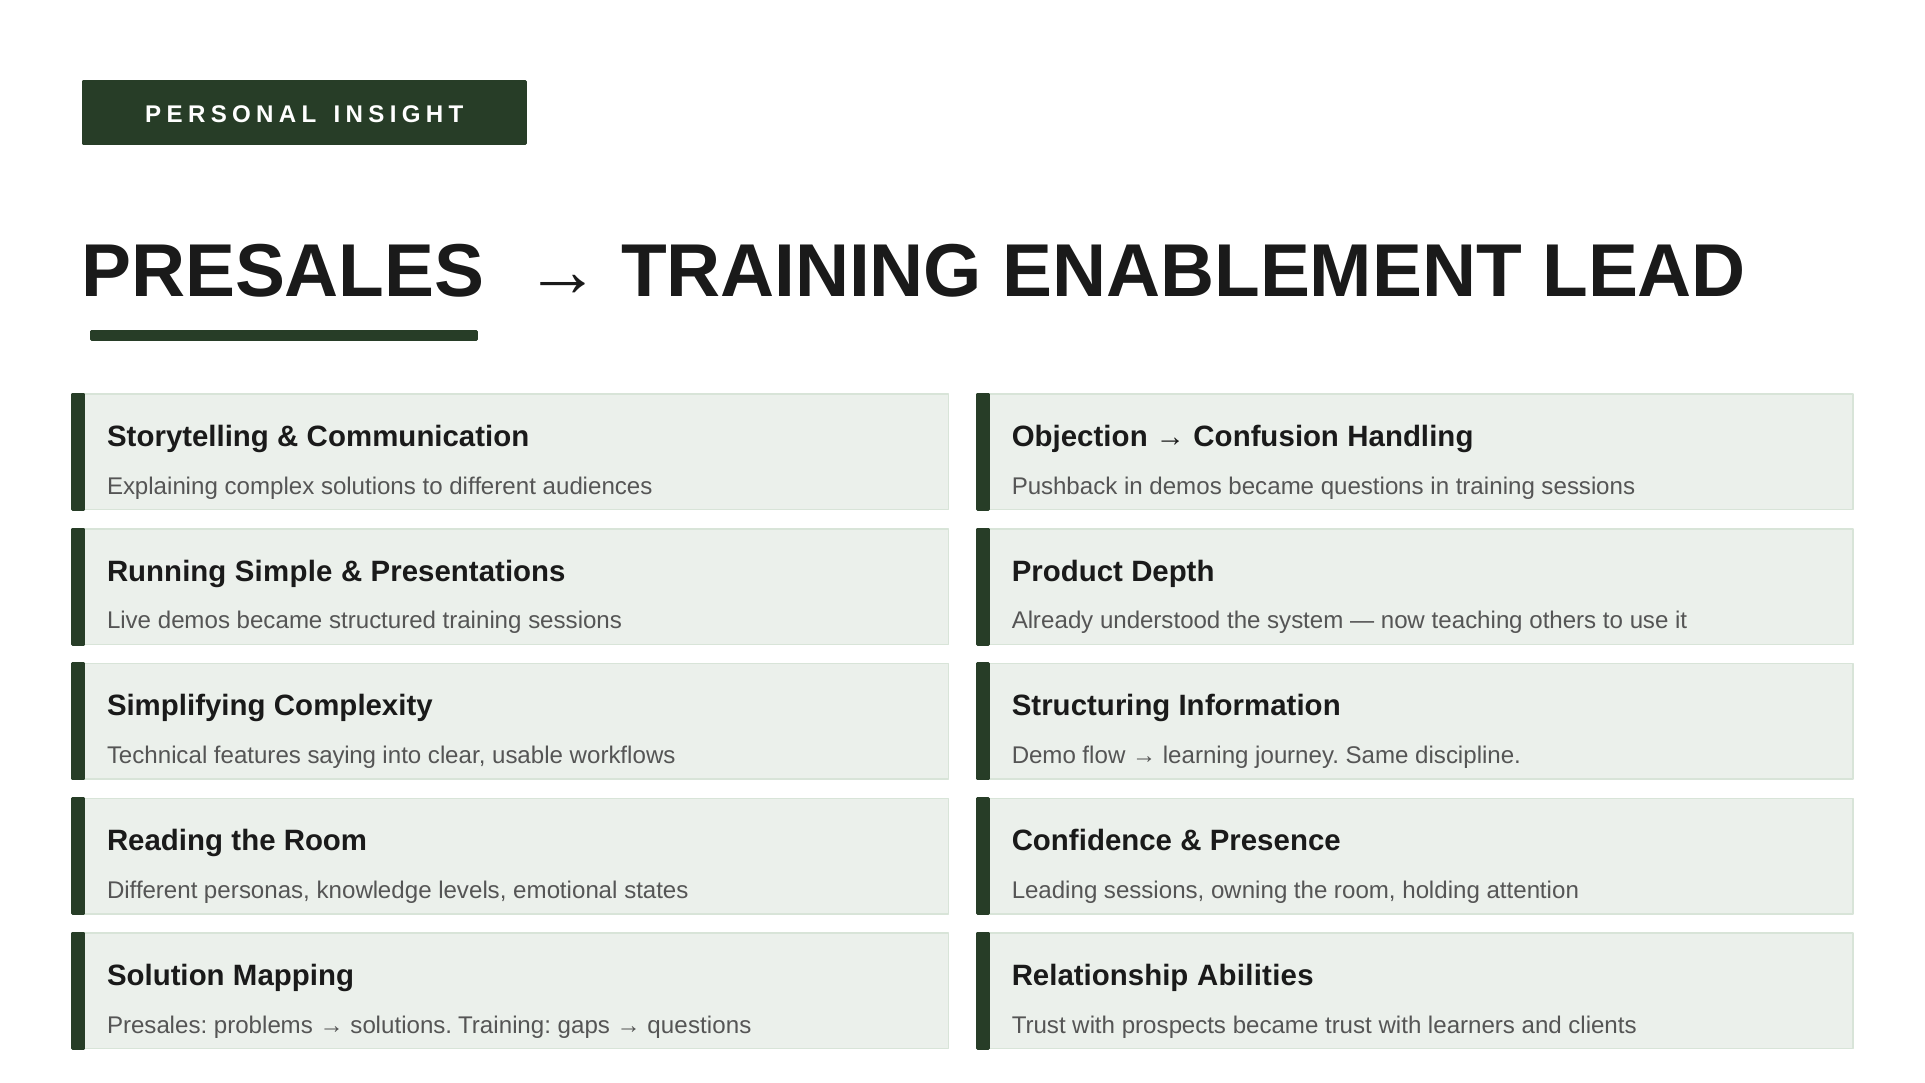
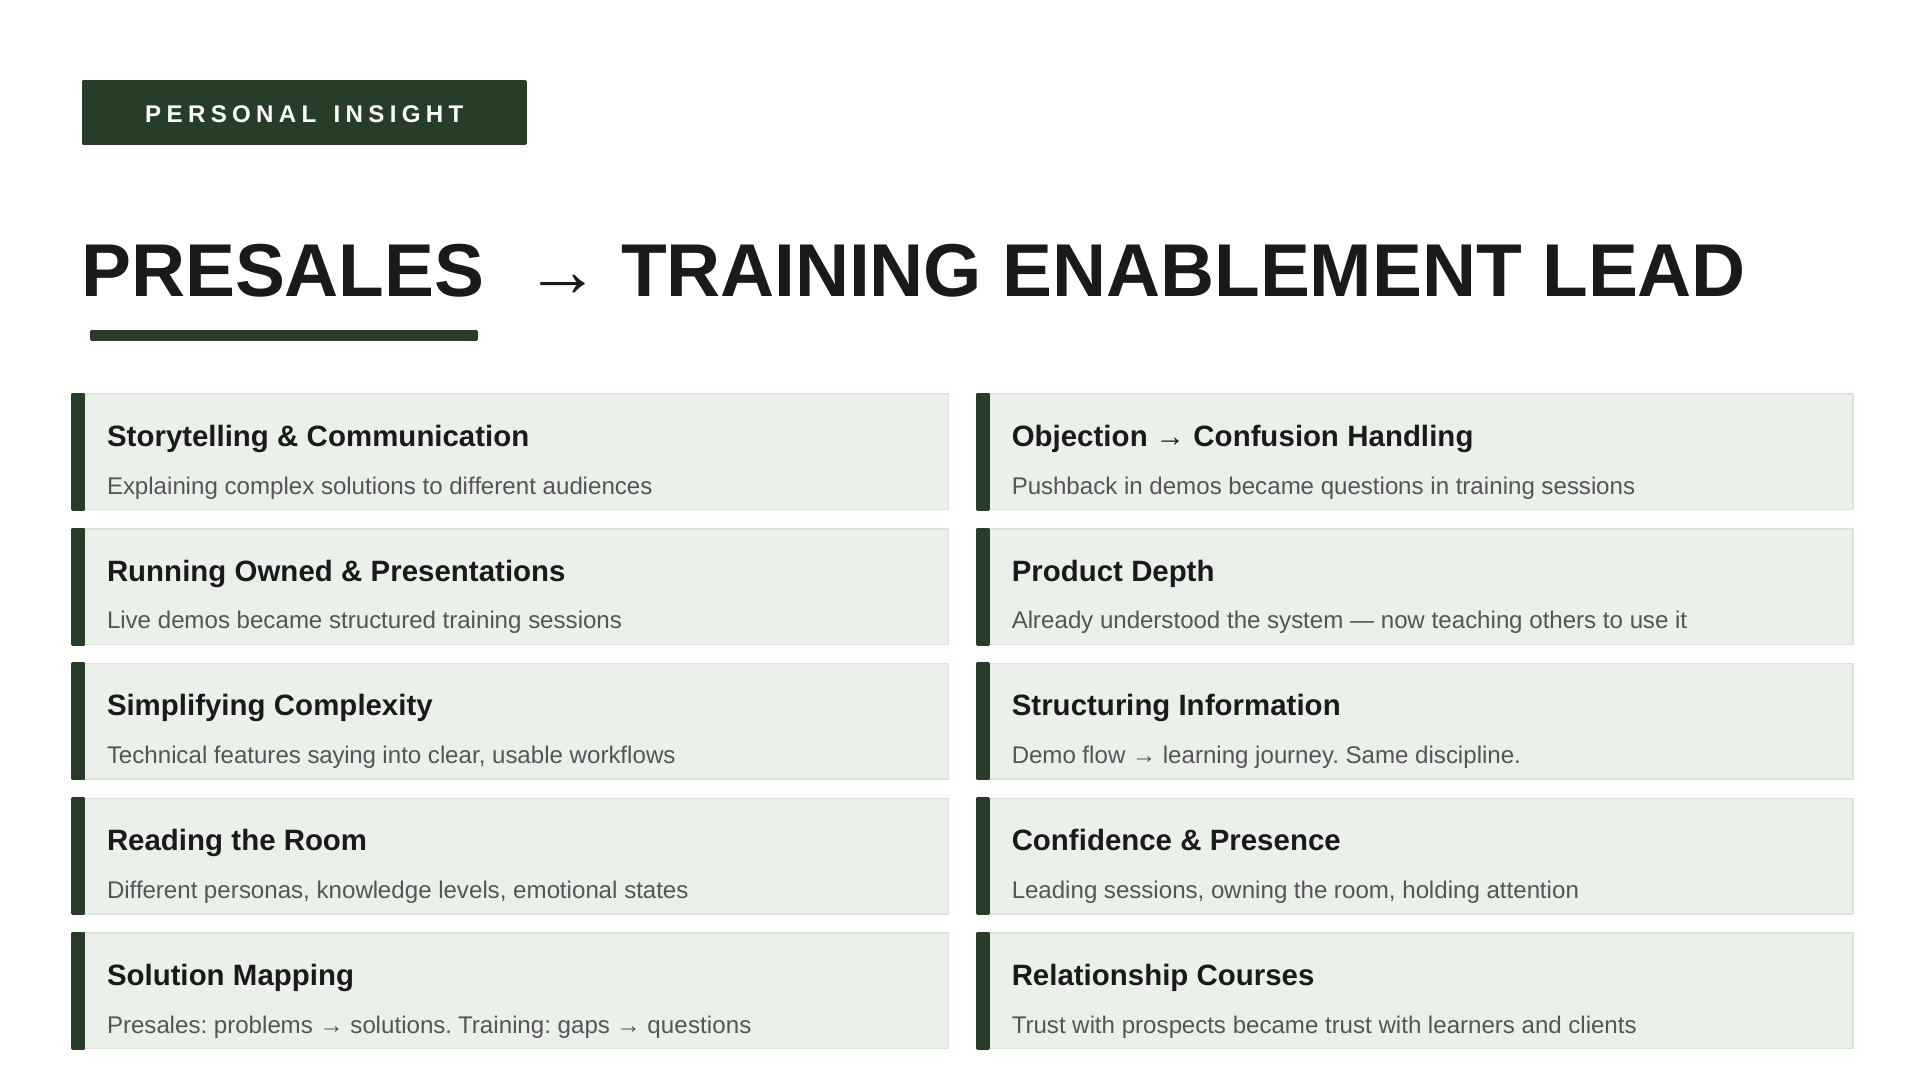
Simple: Simple -> Owned (284, 571)
Abilities: Abilities -> Courses (1256, 976)
